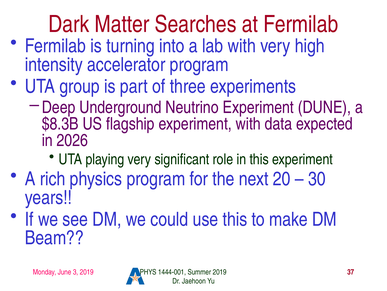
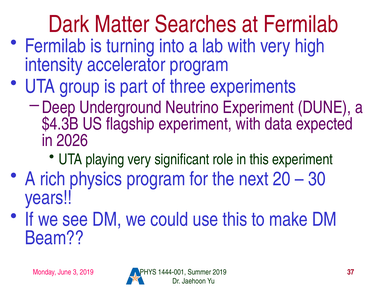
$8.3B: $8.3B -> $4.3B (60, 124)
